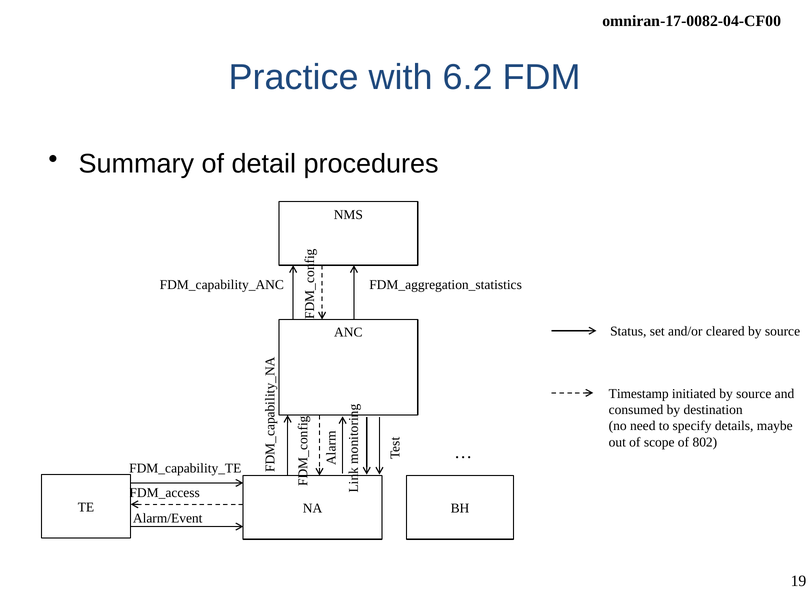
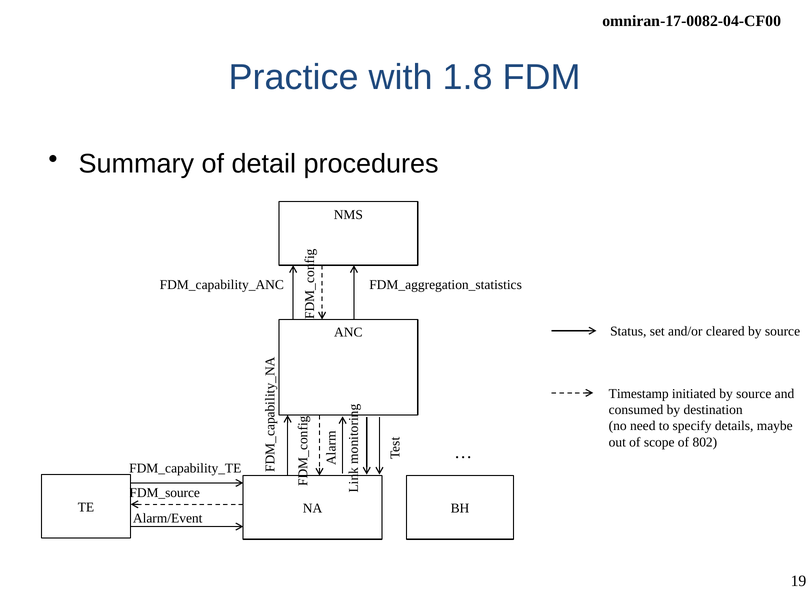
6.2: 6.2 -> 1.8 (468, 77)
FDM_access: FDM_access -> FDM_source (165, 493)
